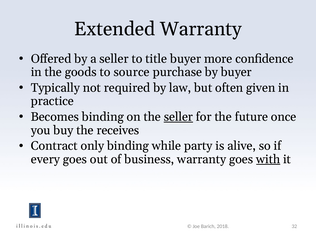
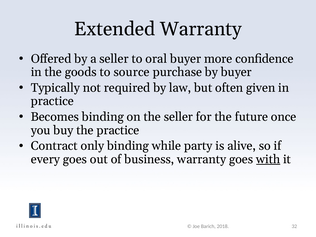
title: title -> oral (156, 59)
seller underline: present -> none (178, 117)
the receives: receives -> practice (118, 130)
